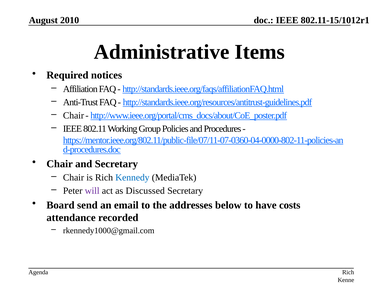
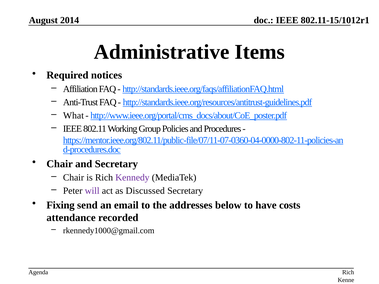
2010: 2010 -> 2014 (70, 20)
Chair: Chair -> What (74, 116)
Kennedy colour: blue -> purple (132, 178)
Board: Board -> Fixing (61, 205)
